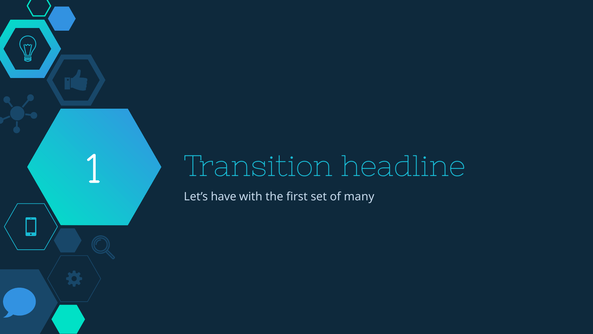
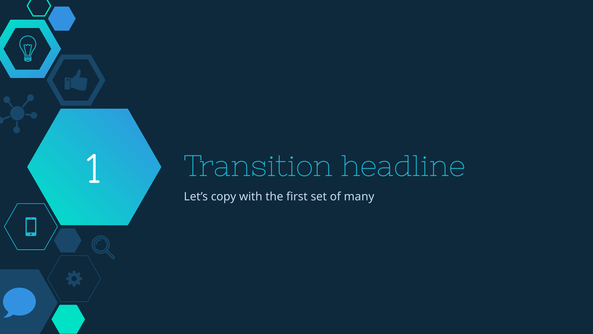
have: have -> copy (224, 197)
